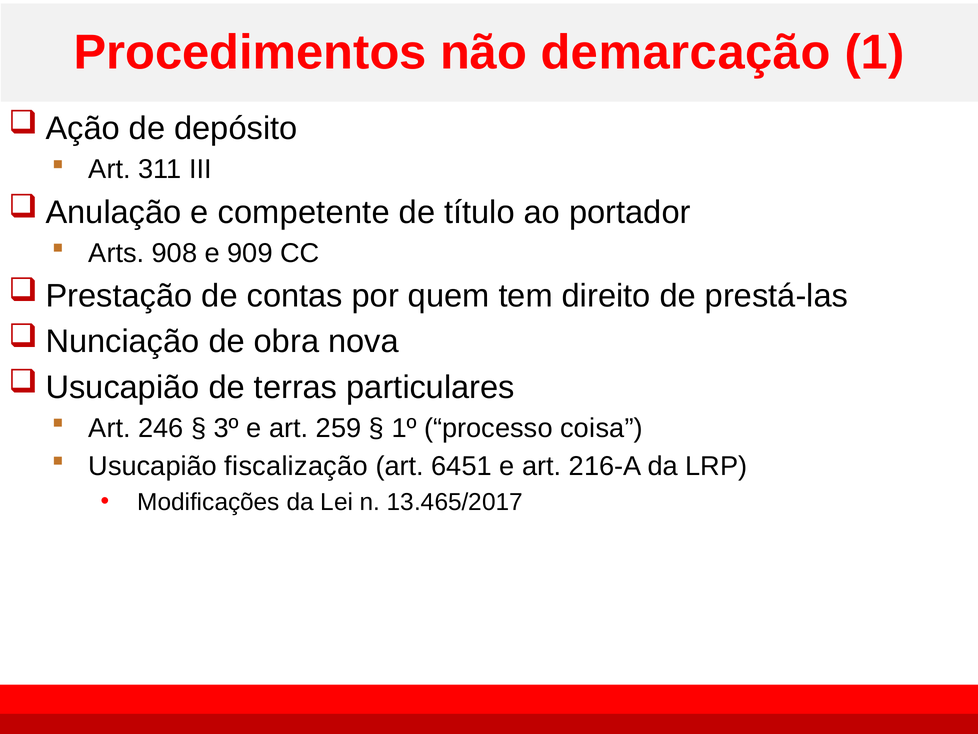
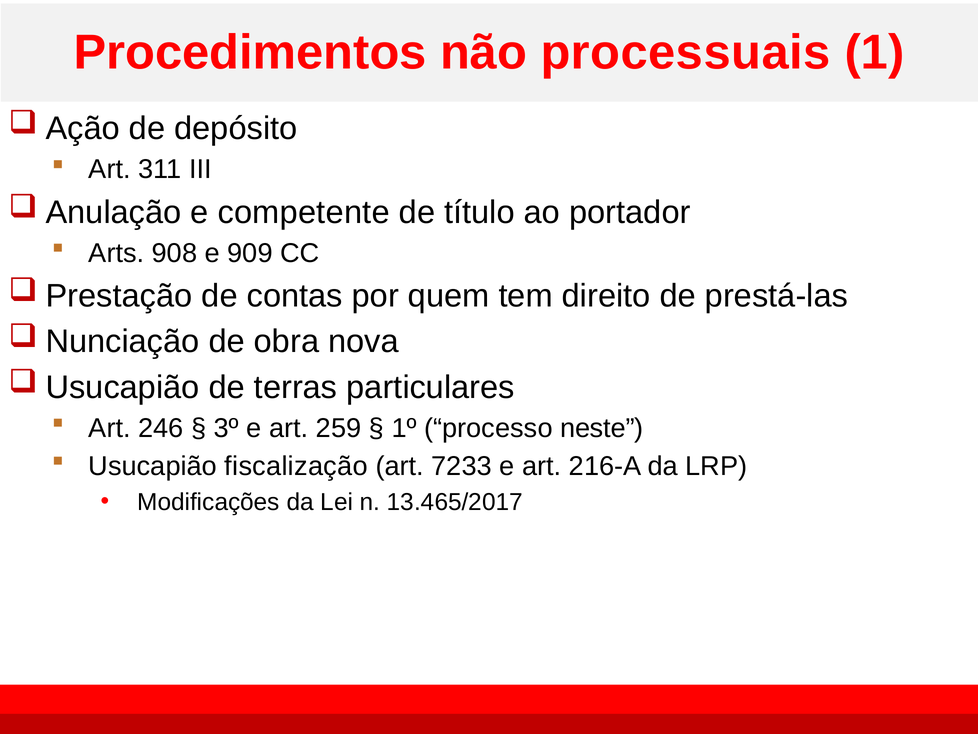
demarcação: demarcação -> processuais (686, 53)
coisa: coisa -> neste (602, 428)
6451: 6451 -> 7233 (462, 466)
